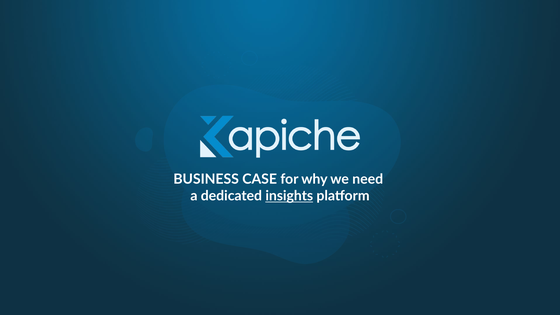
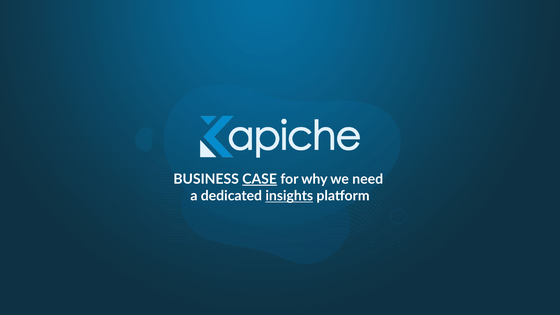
CASE underline: none -> present (260, 179)
